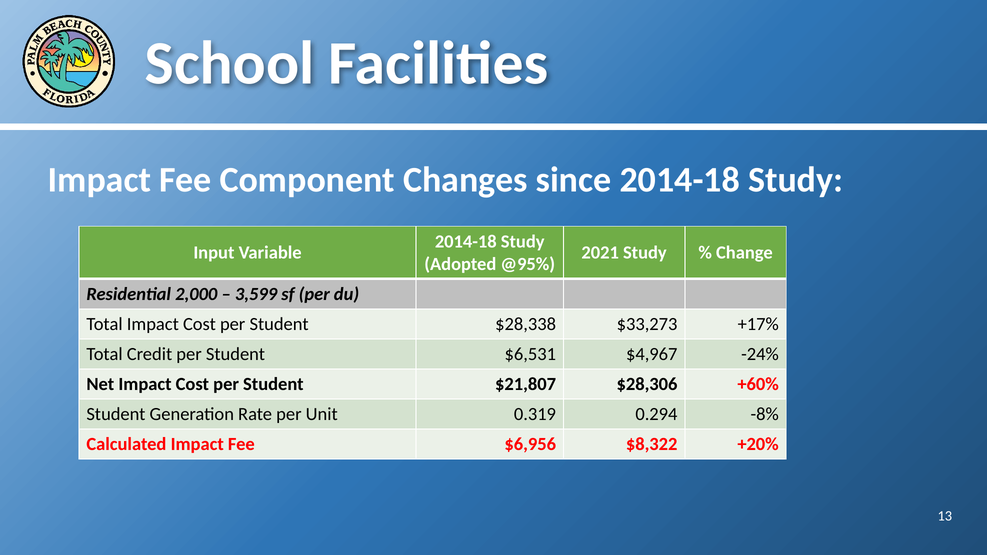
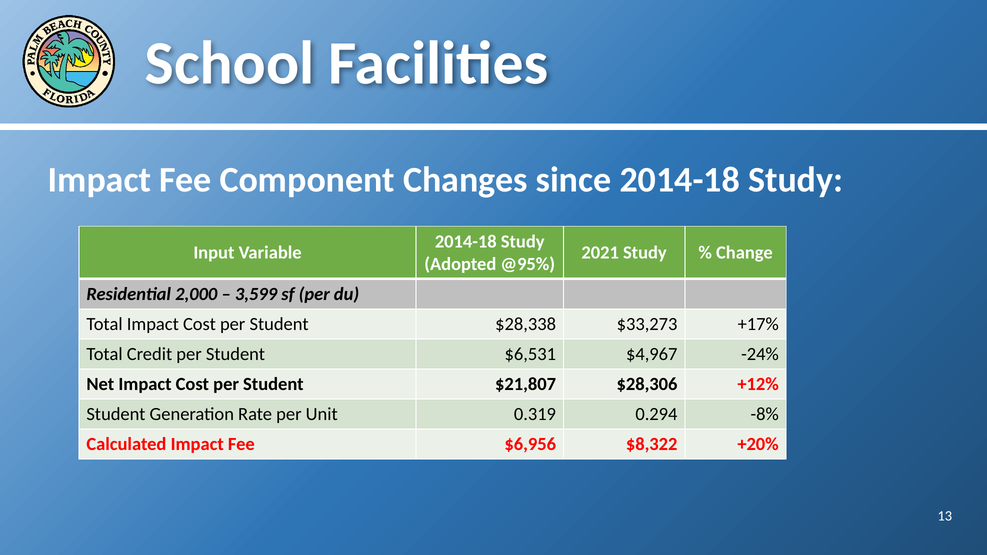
+60%: +60% -> +12% (758, 384)
